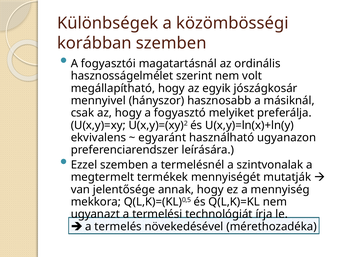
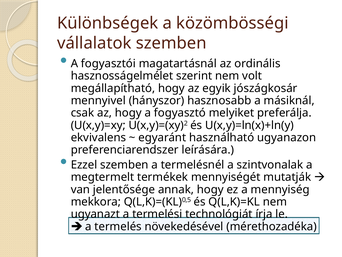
korábban: korábban -> vállalatok (94, 43)
